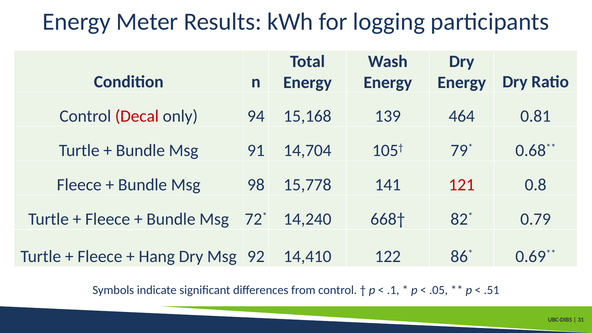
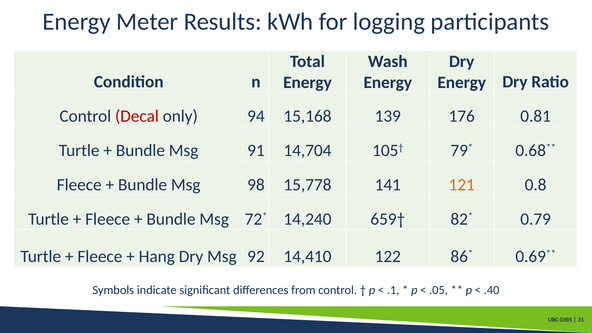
464: 464 -> 176 (462, 116)
121 colour: red -> orange (462, 185)
668†: 668† -> 659† (388, 219)
.51: .51 -> .40 (492, 290)
